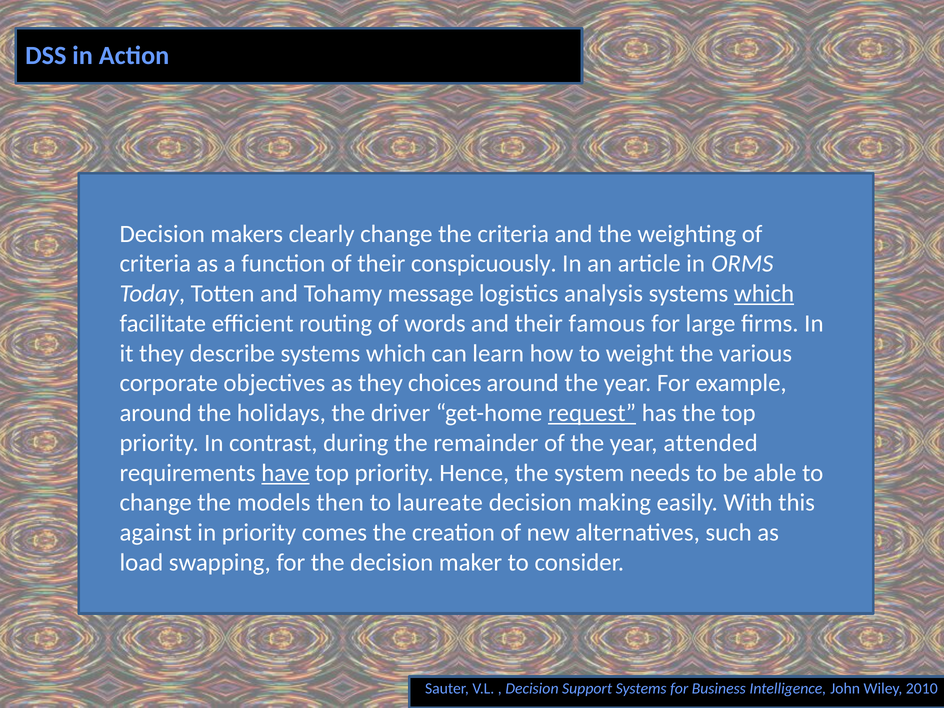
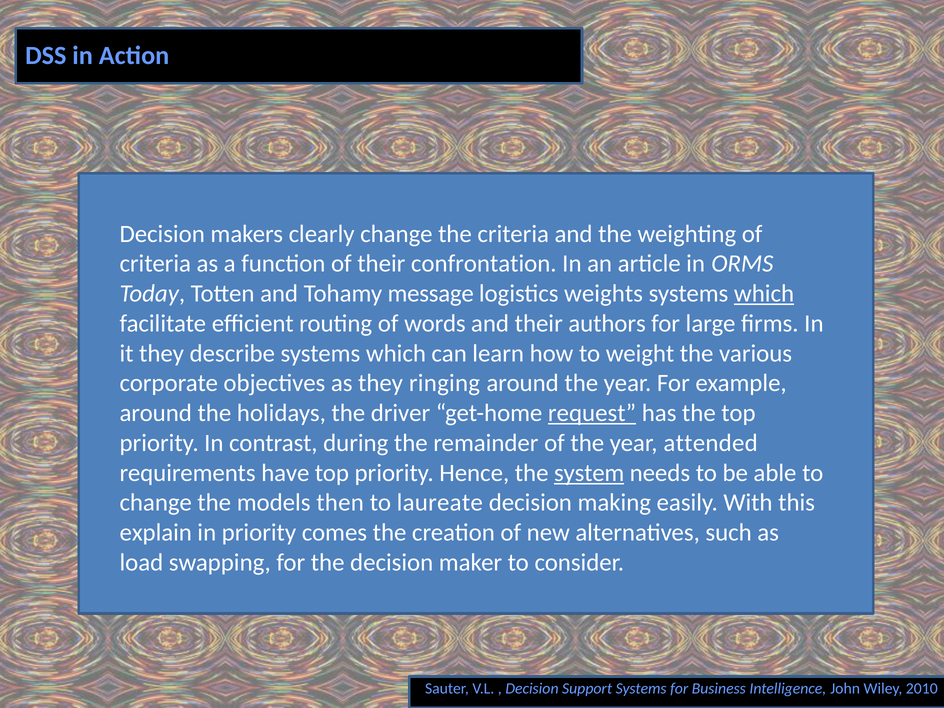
conspicuously: conspicuously -> confrontation (484, 264)
analysis: analysis -> weights (604, 294)
famous: famous -> authors (607, 323)
choices: choices -> ringing (445, 383)
have underline: present -> none (285, 473)
system underline: none -> present (589, 473)
against: against -> explain (156, 533)
